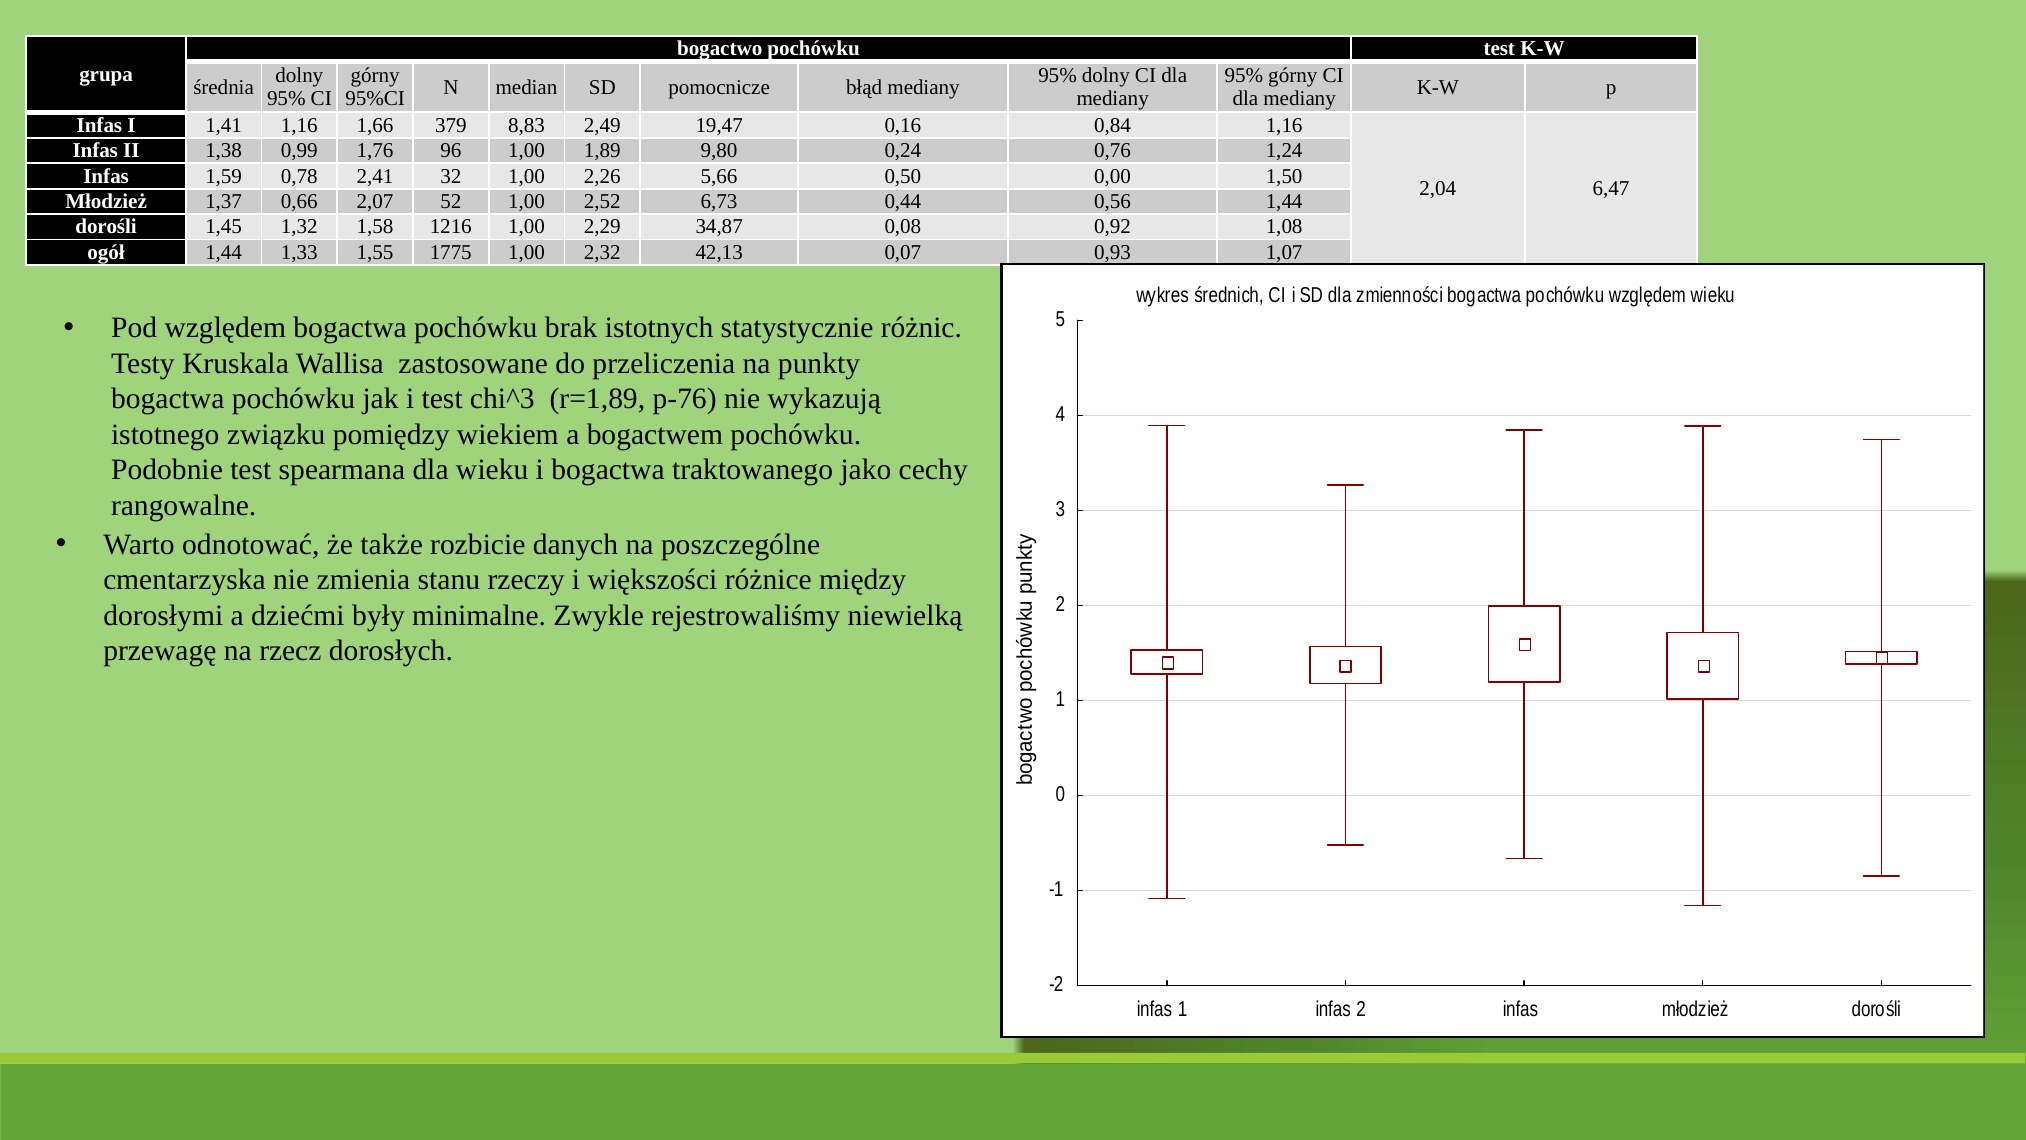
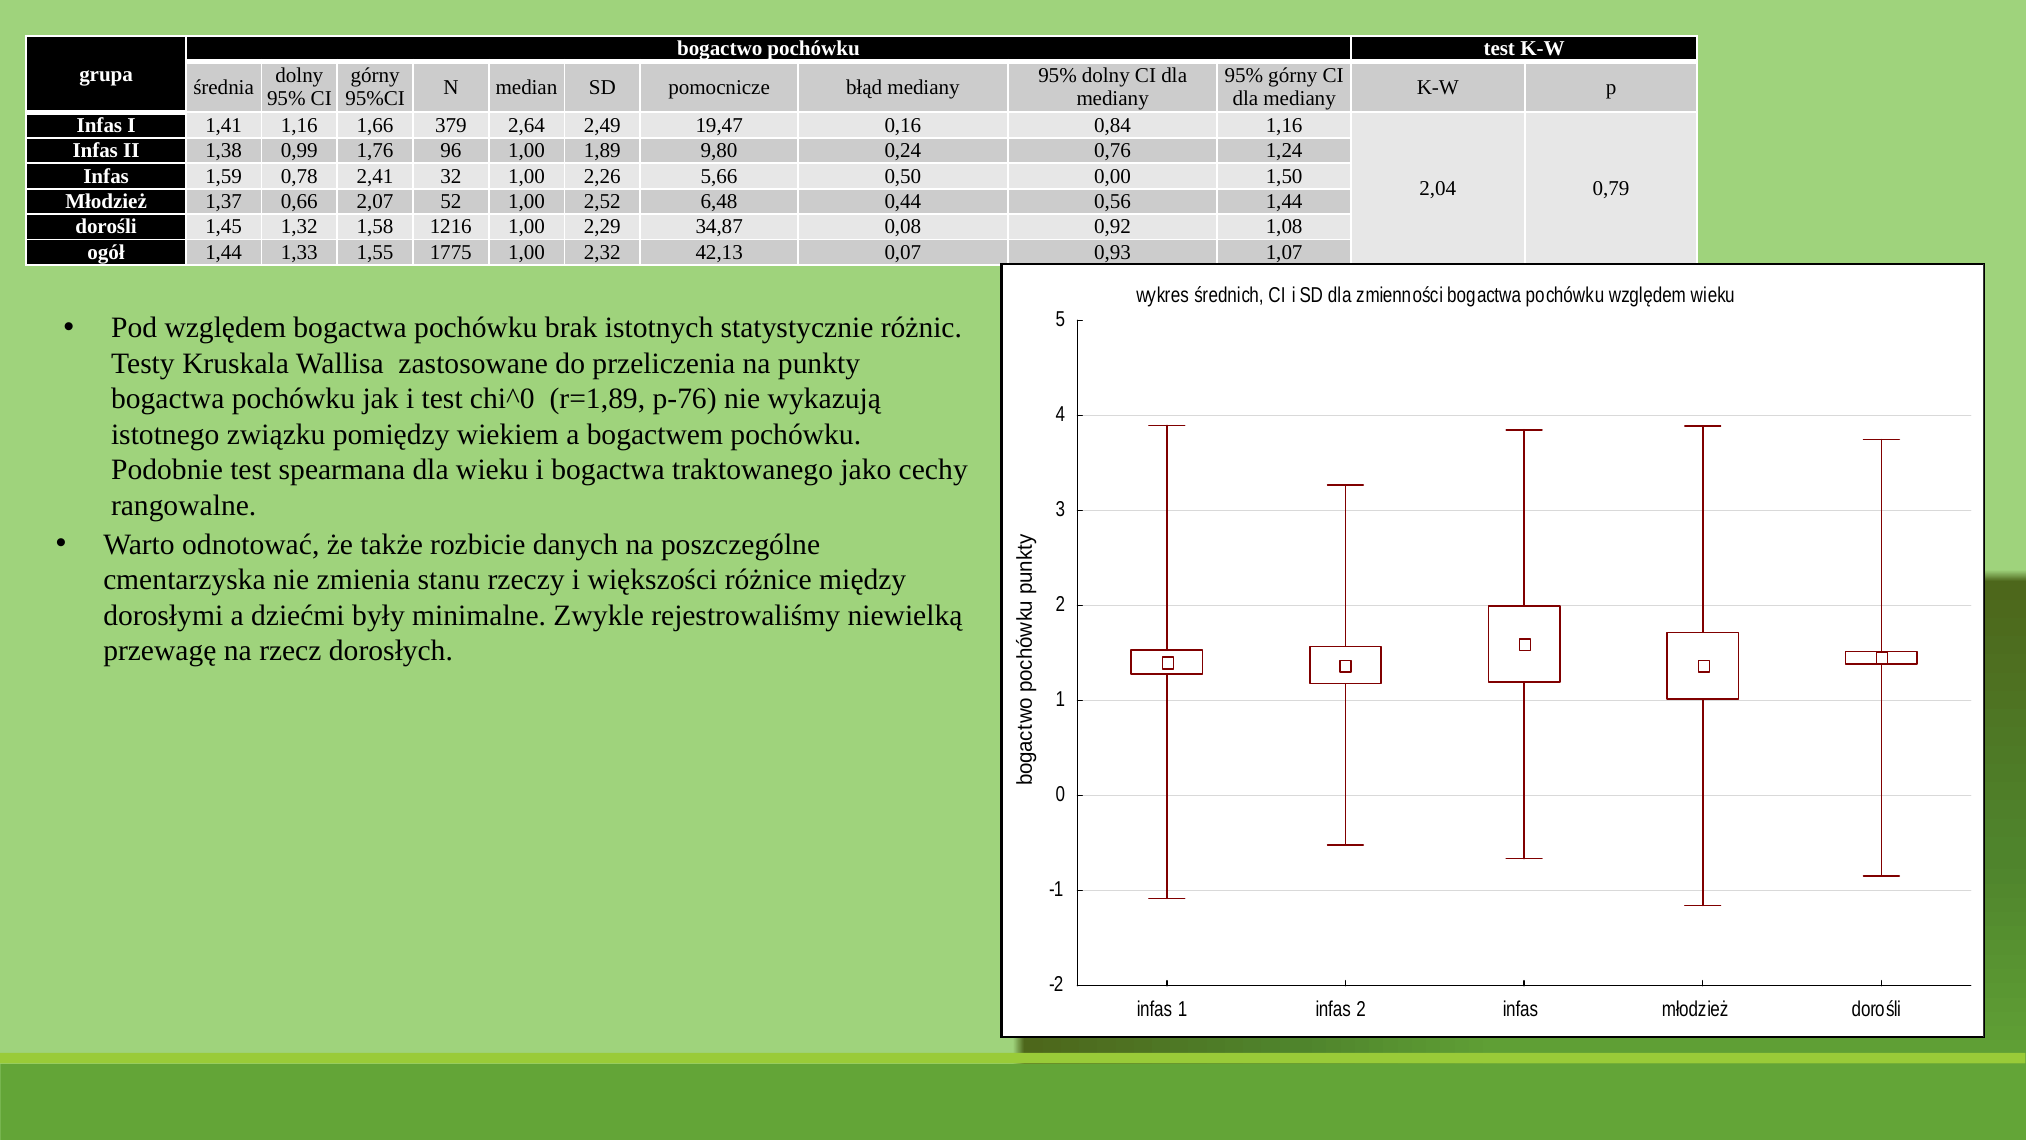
8,83: 8,83 -> 2,64 (527, 125)
6,47: 6,47 -> 0,79 (1611, 189)
6,73: 6,73 -> 6,48 (719, 201)
chi^3: chi^3 -> chi^0 (502, 399)
